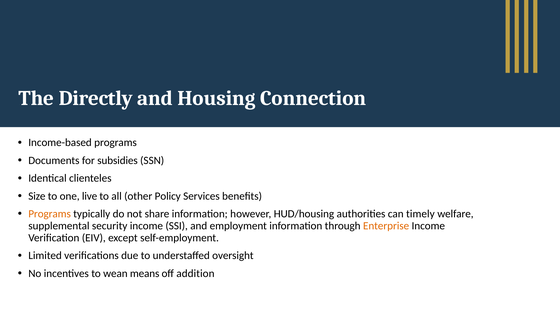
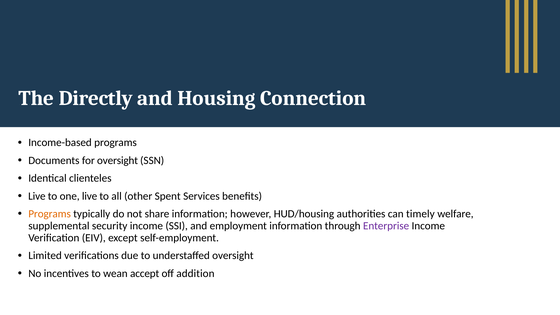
for subsidies: subsidies -> oversight (118, 160)
Size: Size -> Live (37, 196)
Policy: Policy -> Spent (168, 196)
Enterprise colour: orange -> purple (386, 226)
means: means -> accept (145, 273)
